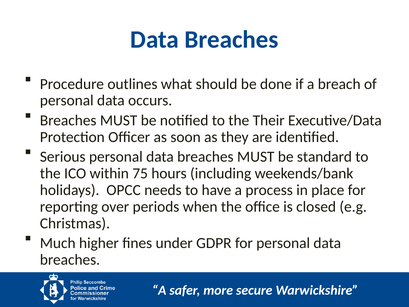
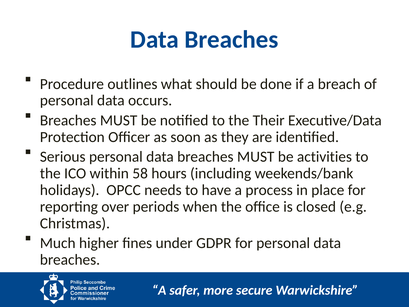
standard: standard -> activities (324, 157)
75: 75 -> 58 (140, 173)
